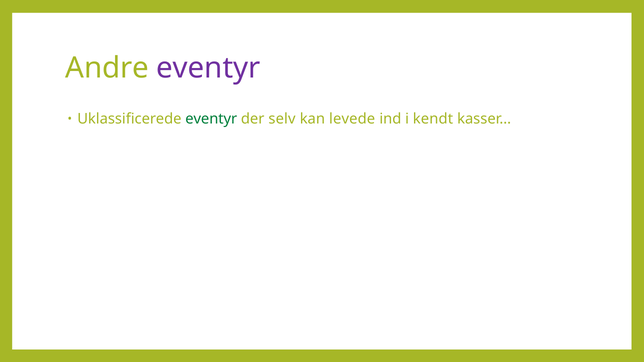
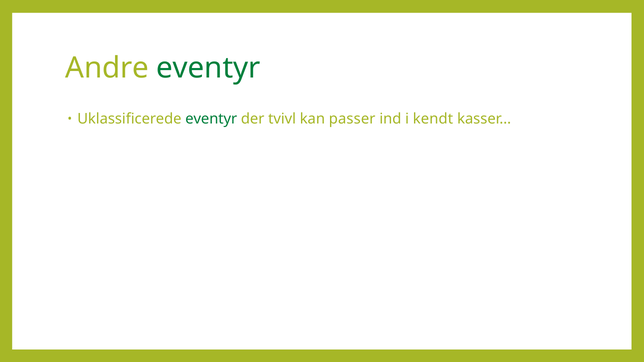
eventyr colour: purple -> green (208, 68)
selv: selv -> tvivl (282, 119)
levede: levede -> passer (352, 119)
